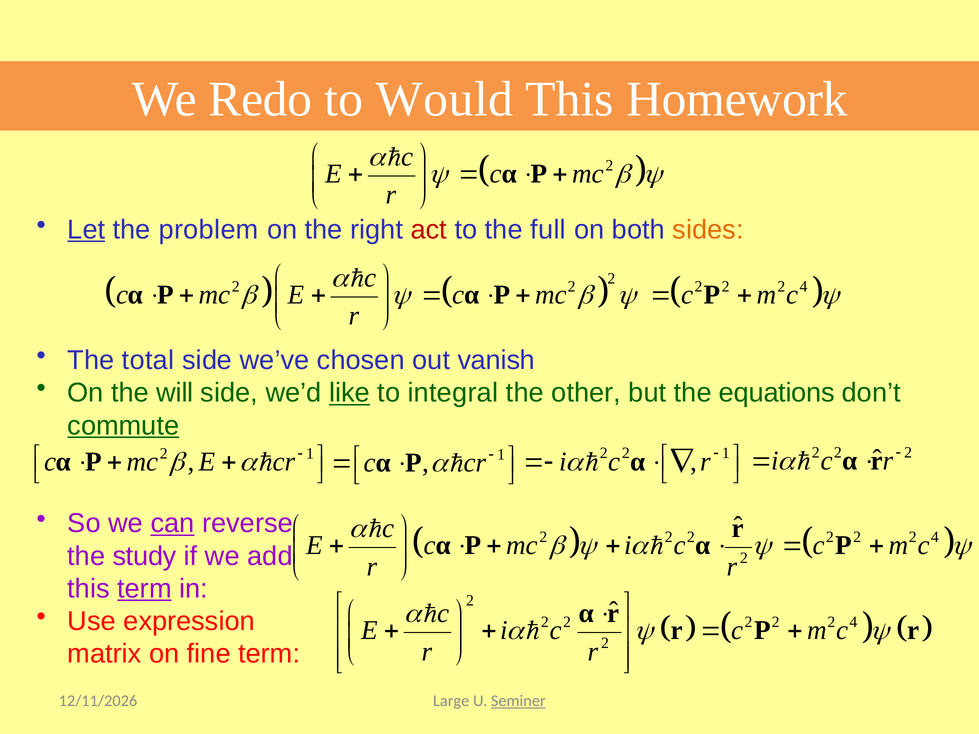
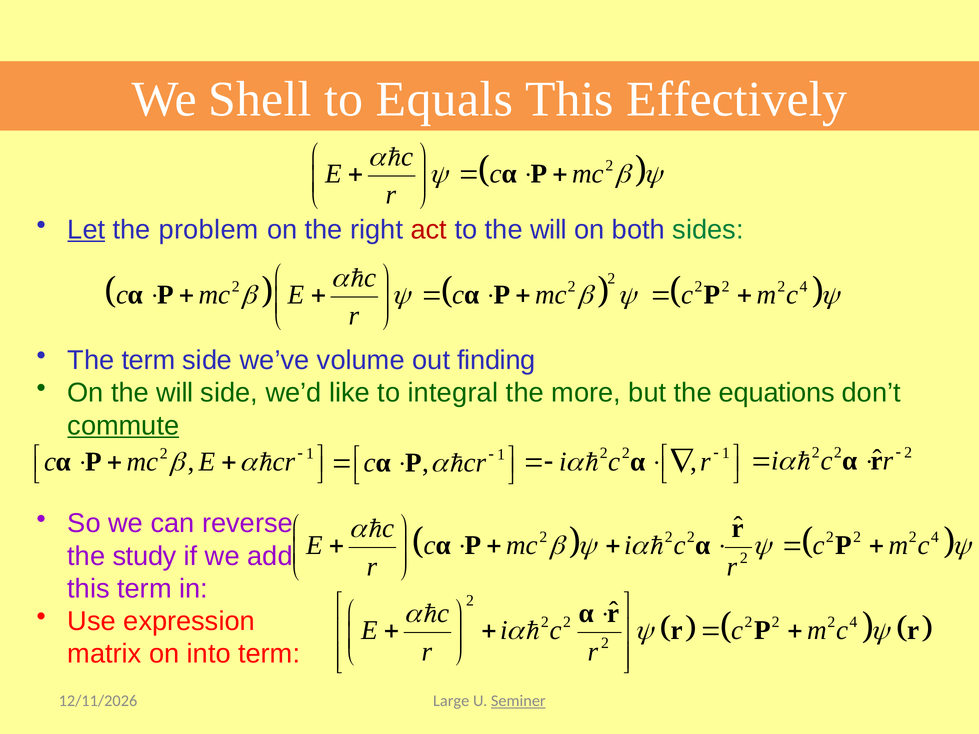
Redo: Redo -> Shell (260, 99)
Would: Would -> Equals (445, 99)
Homework: Homework -> Effectively (737, 99)
to the full: full -> will (549, 230)
sides colour: orange -> green (708, 230)
The total: total -> term (148, 360)
chosen: chosen -> volume (361, 360)
vanish: vanish -> finding (496, 360)
like underline: present -> none (349, 393)
other: other -> more (586, 393)
can underline: present -> none (172, 524)
term underline: present -> none (144, 589)
fine: fine -> into (209, 654)
